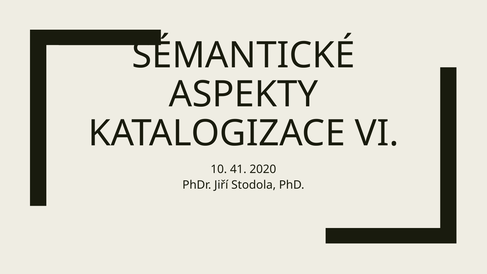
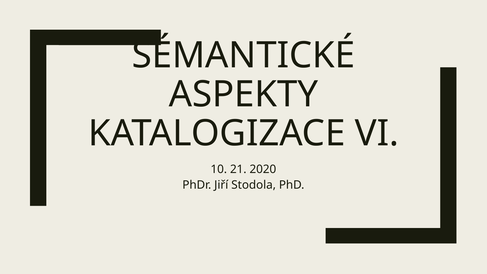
41: 41 -> 21 (238, 169)
